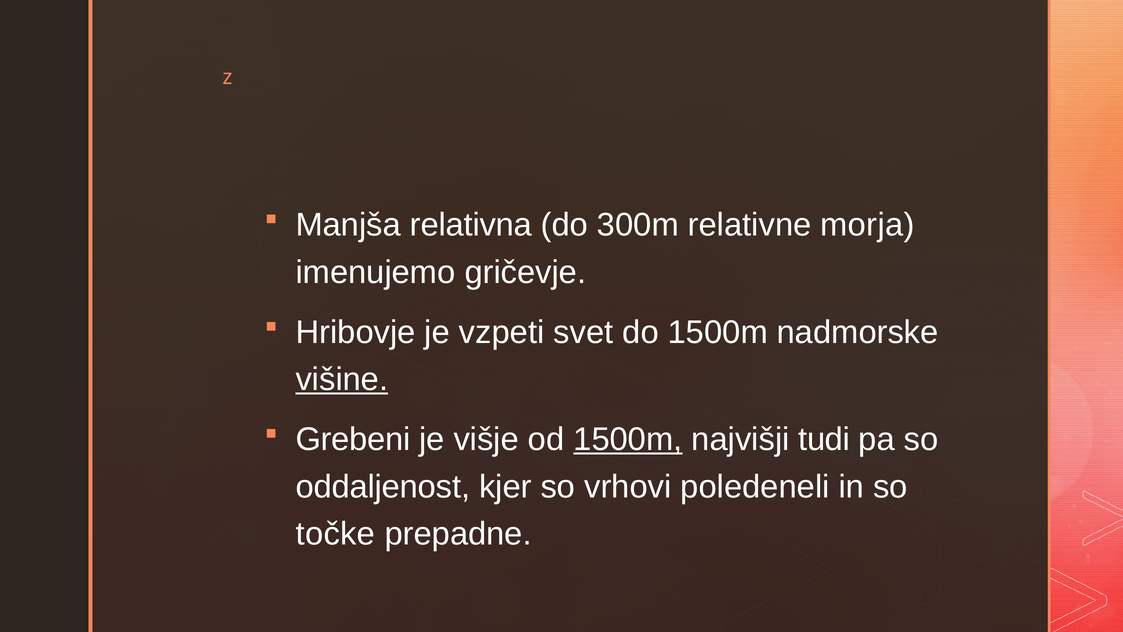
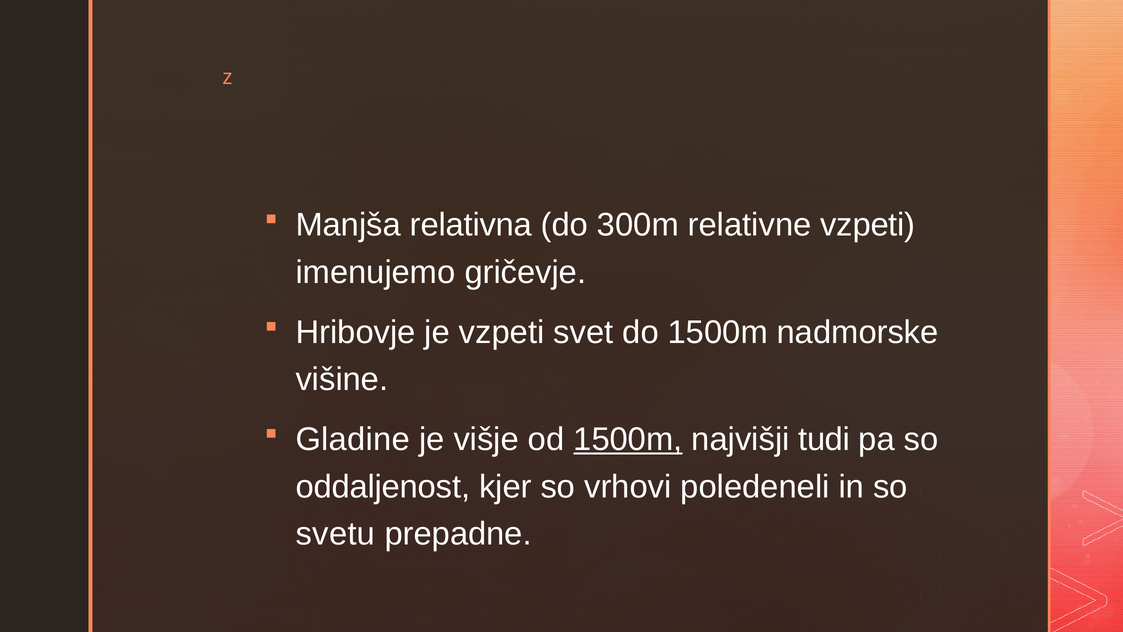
relativne morja: morja -> vzpeti (868, 225)
višine underline: present -> none (342, 379)
Grebeni: Grebeni -> Gladine (353, 439)
točke: točke -> svetu (335, 534)
